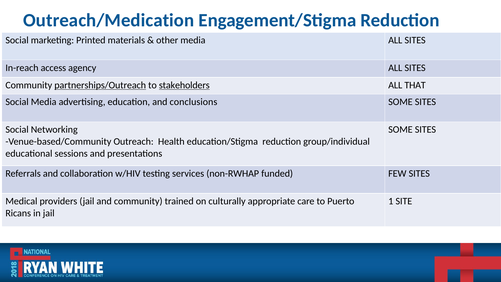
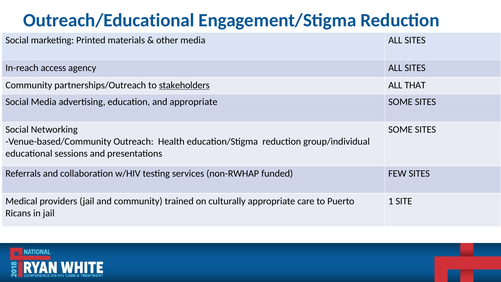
Outreach/Medication: Outreach/Medication -> Outreach/Educational (109, 20)
partnerships/Outreach underline: present -> none (100, 85)
and conclusions: conclusions -> appropriate (194, 102)
